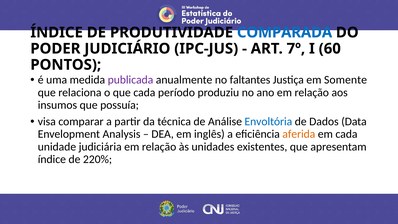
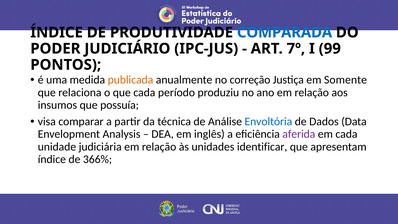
60: 60 -> 99 (330, 49)
publicada colour: purple -> orange (130, 80)
faltantes: faltantes -> correção (250, 80)
aferida colour: orange -> purple (299, 134)
existentes: existentes -> identificar (262, 147)
220%: 220% -> 366% (98, 159)
